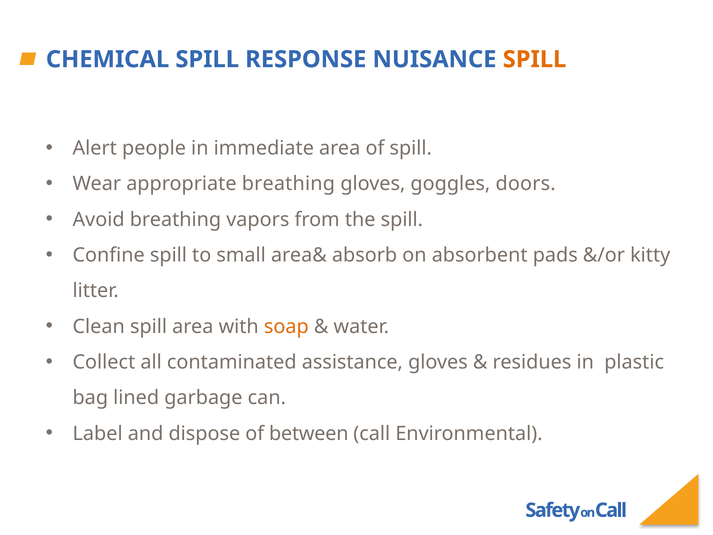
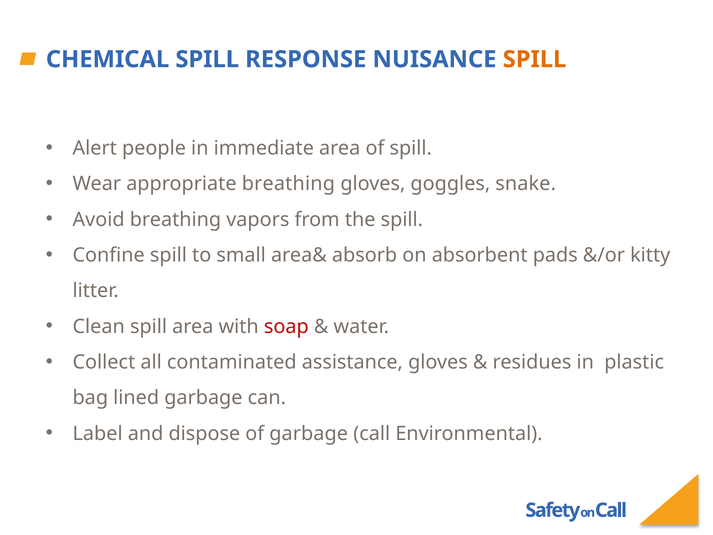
doors: doors -> snake (526, 184)
soap colour: orange -> red (286, 326)
of between: between -> garbage (309, 433)
